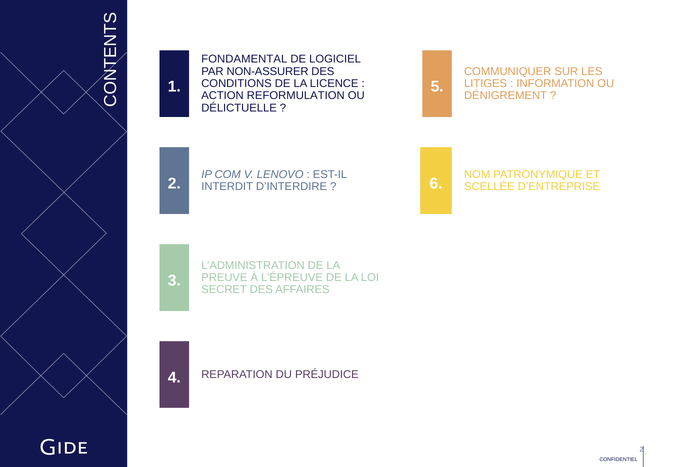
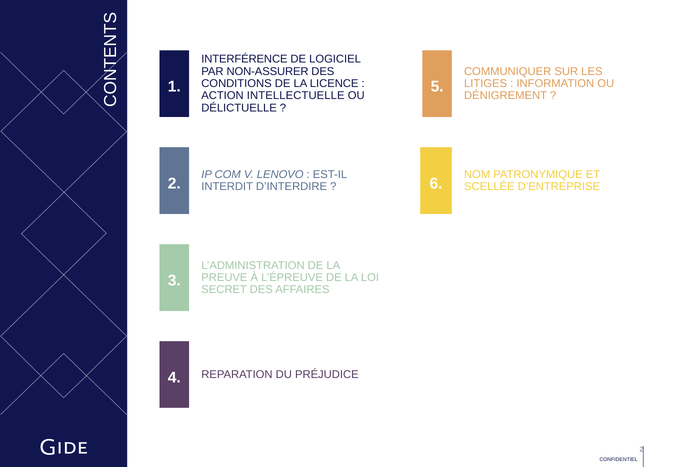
FONDAMENTAL: FONDAMENTAL -> INTERFÉRENCE (244, 59)
REFORMULATION: REFORMULATION -> INTELLECTUELLE (296, 96)
